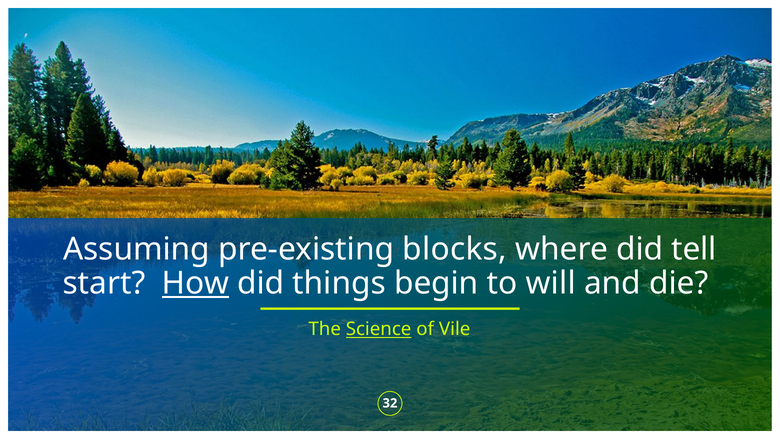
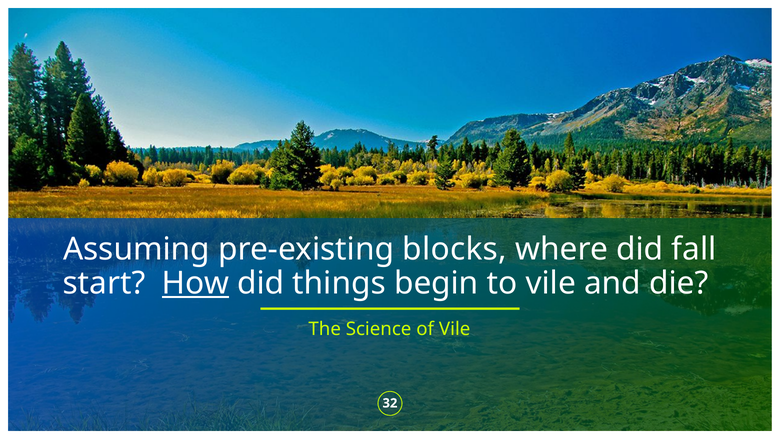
tell: tell -> fall (694, 249)
to will: will -> vile (551, 283)
Science underline: present -> none (379, 329)
